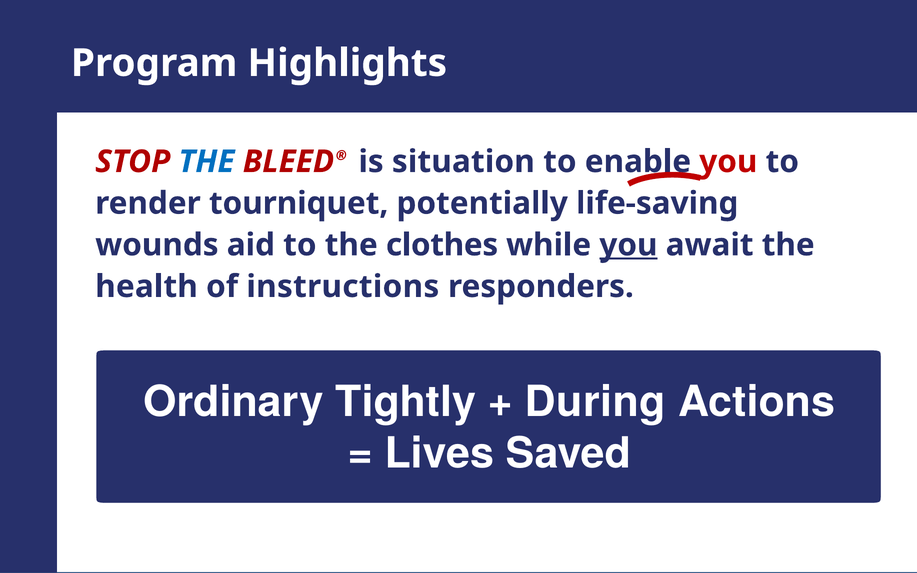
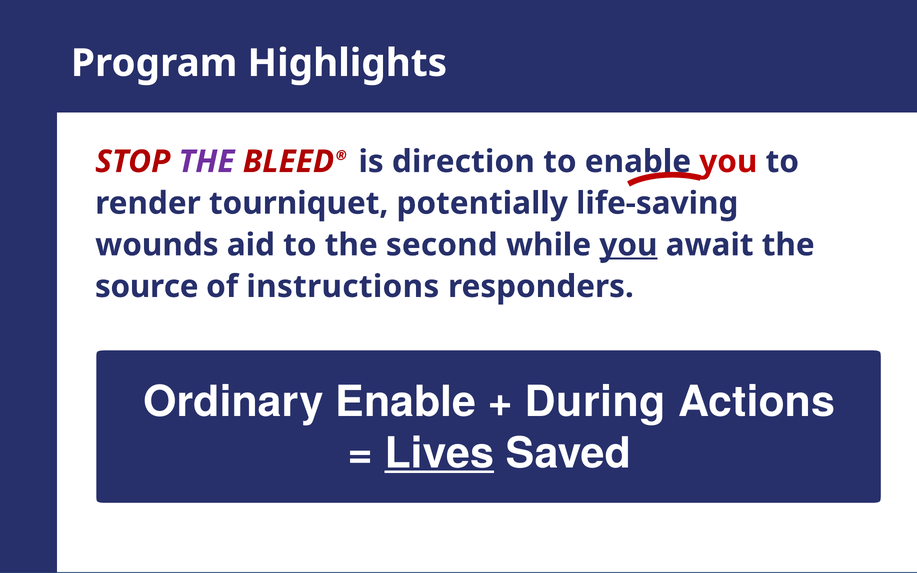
THE colour: blue -> purple (207, 162)
situation: situation -> direction (463, 162)
clothes: clothes -> second (442, 245)
health: health -> source (147, 287)
Ordinary Tightly: Tightly -> Enable (406, 402)
Lives underline: none -> present (439, 454)
